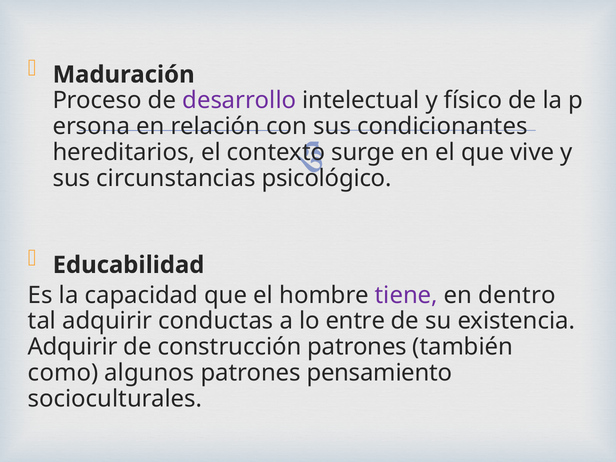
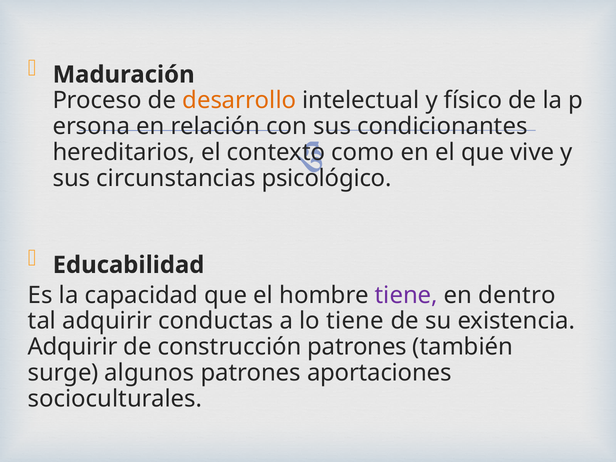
desarrollo colour: purple -> orange (239, 100)
surge: surge -> como (363, 152)
lo entre: entre -> tiene (355, 321)
como: como -> surge (63, 373)
pensamiento: pensamiento -> aportaciones (379, 373)
